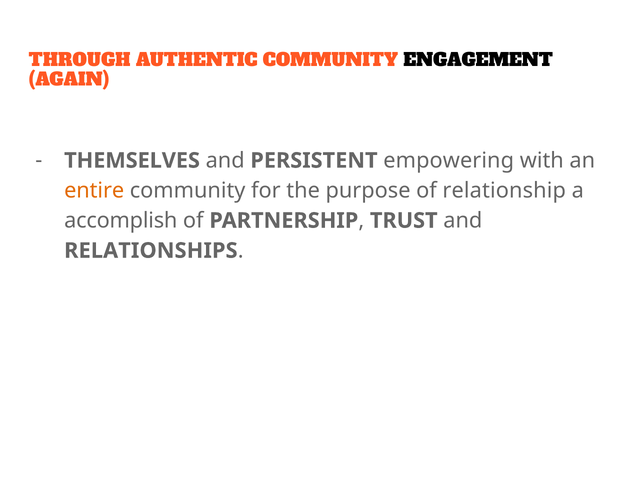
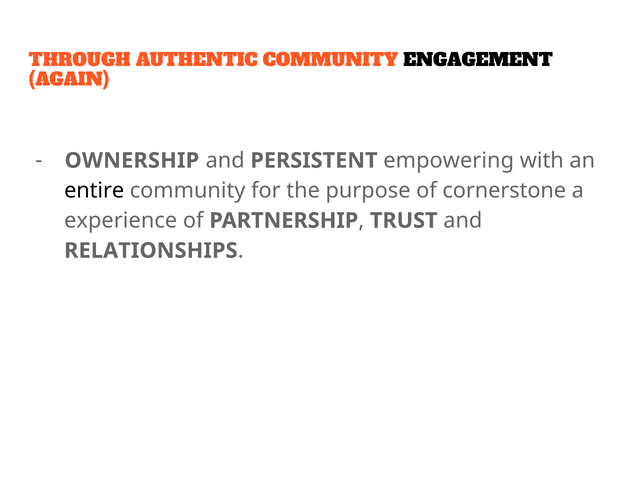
THEMSELVES: THEMSELVES -> OWNERSHIP (132, 161)
entire colour: orange -> black (94, 191)
relationship: relationship -> cornerstone (504, 191)
accomplish: accomplish -> experience (121, 221)
